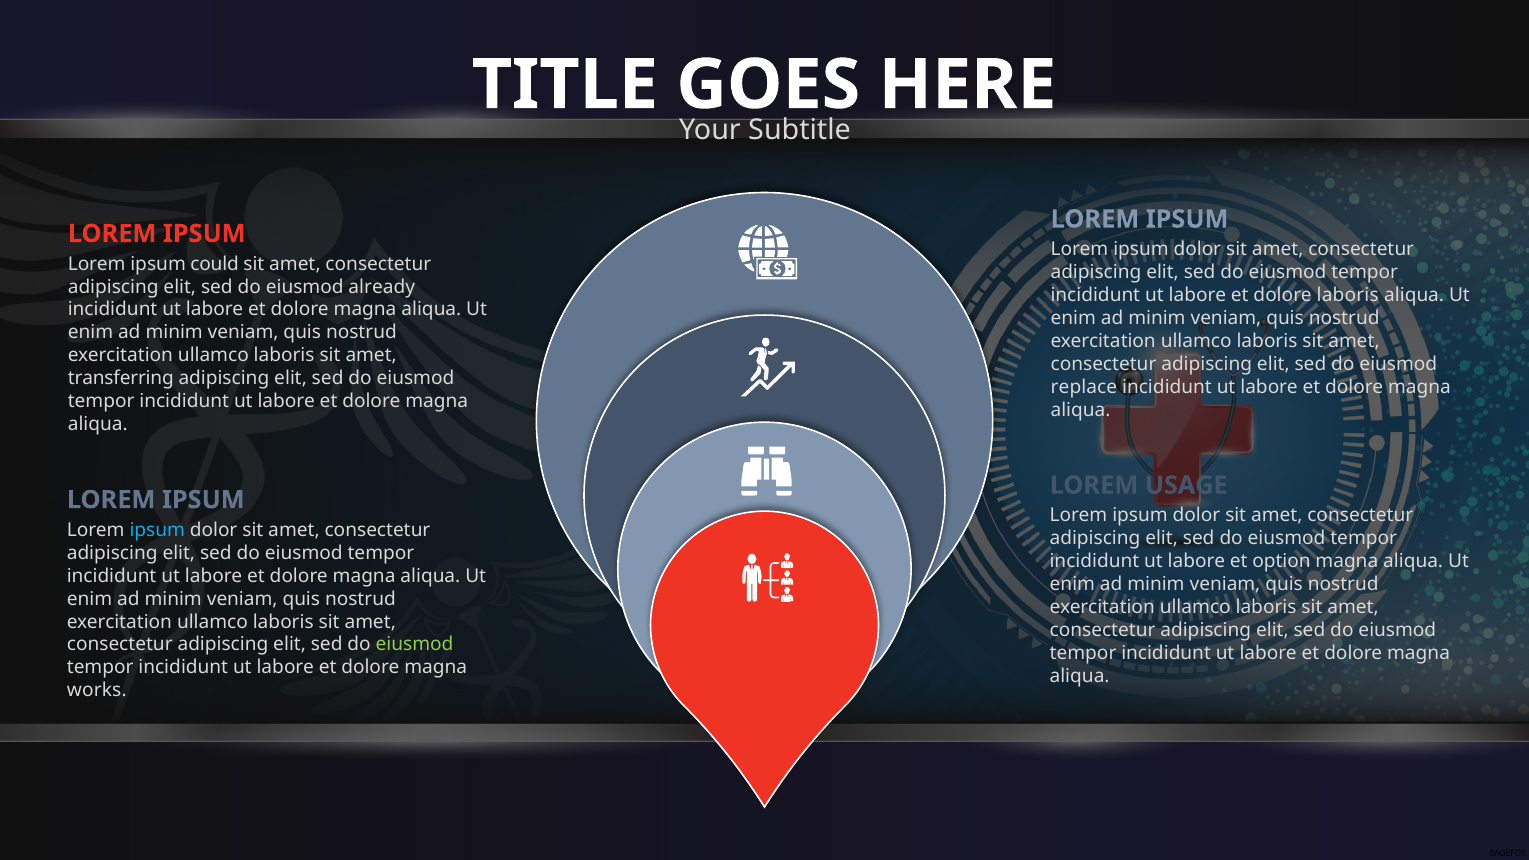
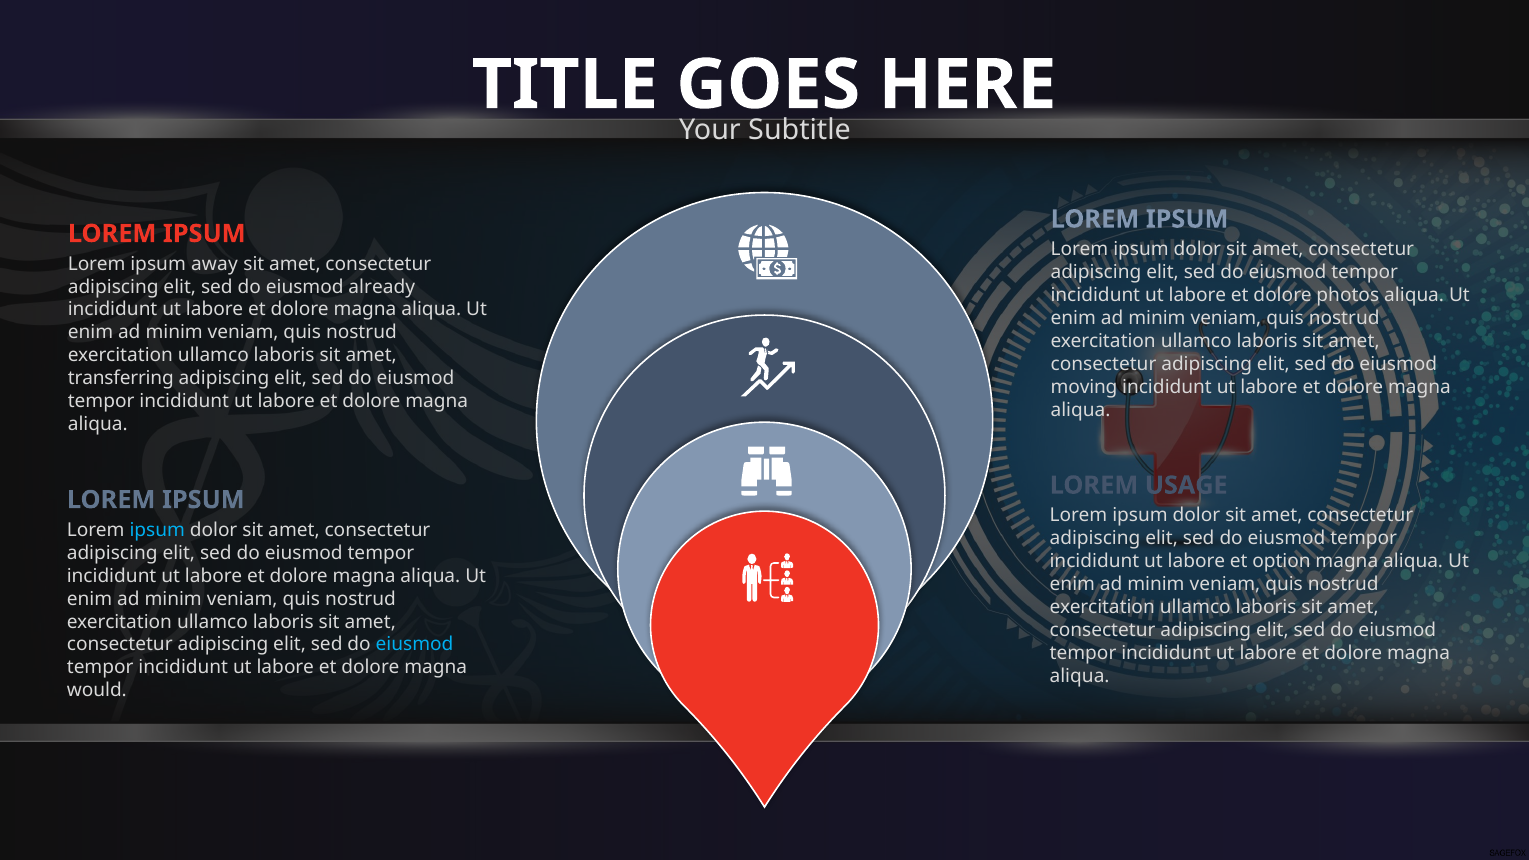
could: could -> away (214, 264)
dolore laboris: laboris -> photos (1348, 295)
replace: replace -> moving (1084, 387)
eiusmod colour: light green -> light blue (415, 645)
works: works -> would (97, 691)
